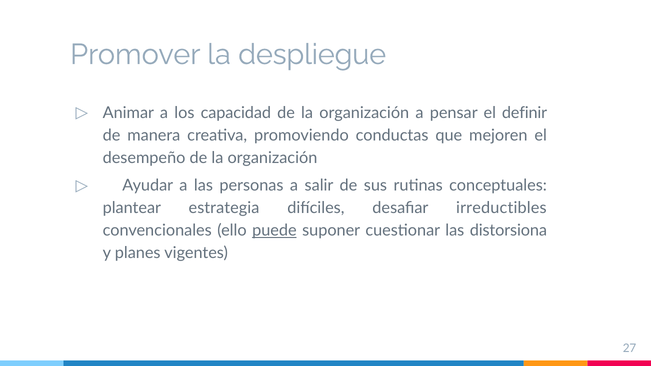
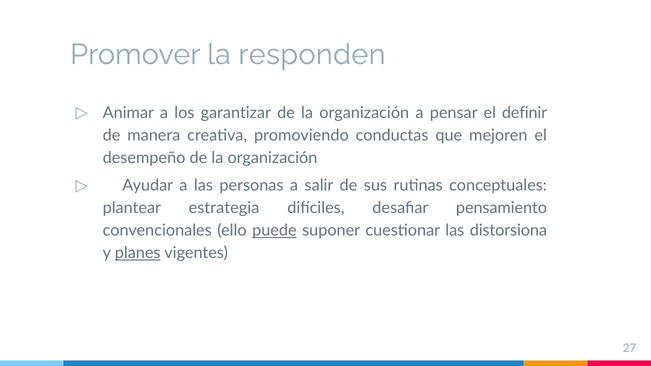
despliegue: despliegue -> responden (312, 55)
capacidad: capacidad -> garantizar (236, 113)
irreductibles: irreductibles -> pensamiento (501, 208)
planes underline: none -> present (138, 253)
